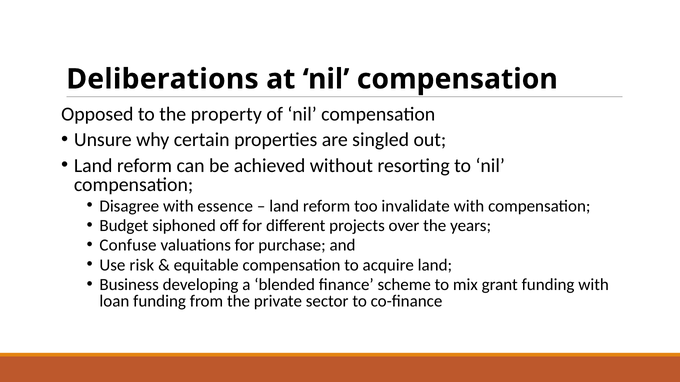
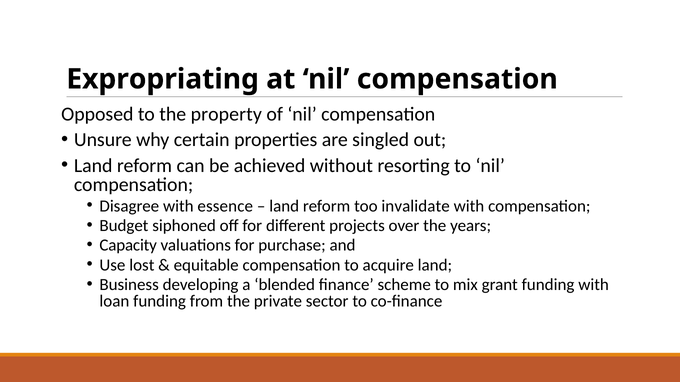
Deliberations: Deliberations -> Expropriating (163, 79)
Confuse: Confuse -> Capacity (128, 246)
risk: risk -> lost (142, 265)
